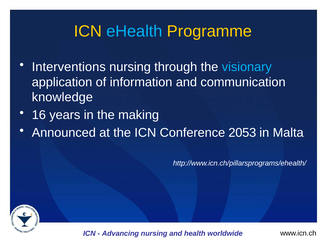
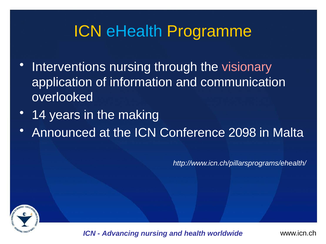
visionary colour: light blue -> pink (247, 67)
knowledge: knowledge -> overlooked (62, 98)
16: 16 -> 14 (39, 115)
2053: 2053 -> 2098 (242, 133)
